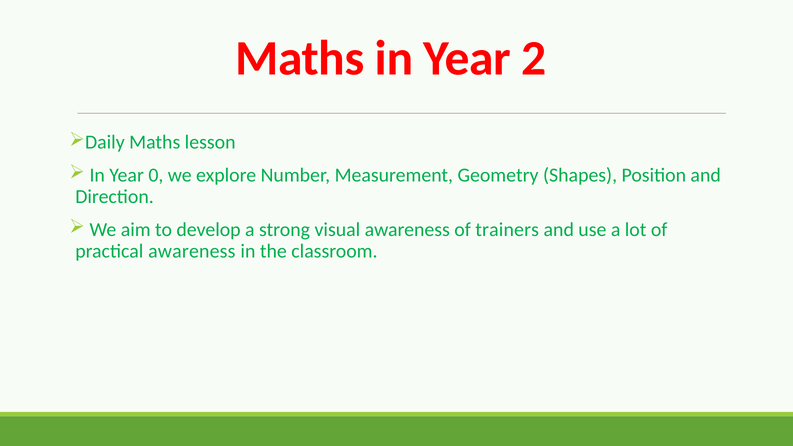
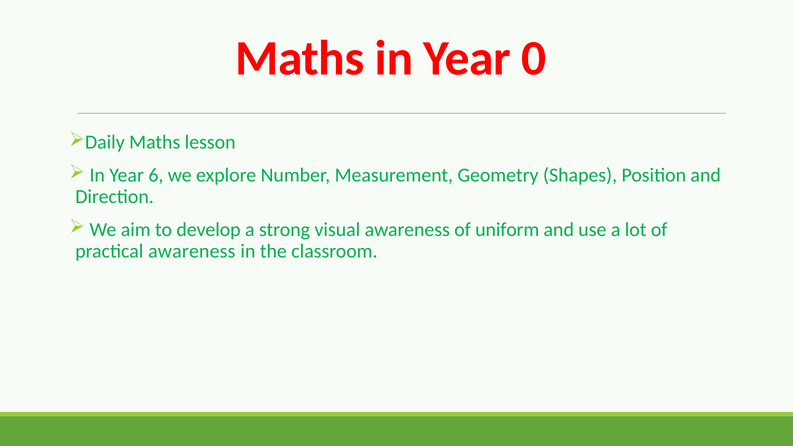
2: 2 -> 0 (534, 58)
0: 0 -> 6 (156, 175)
trainers: trainers -> uniform (507, 230)
